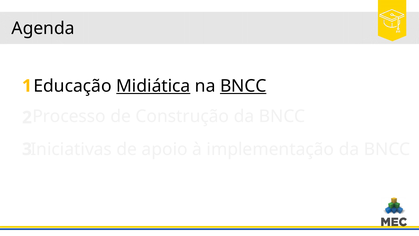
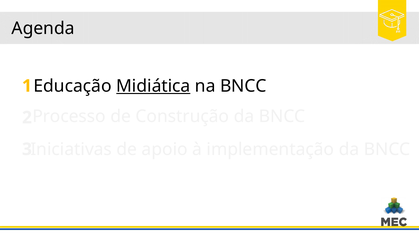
BNCC underline: present -> none (243, 86)
